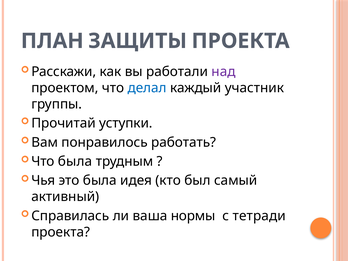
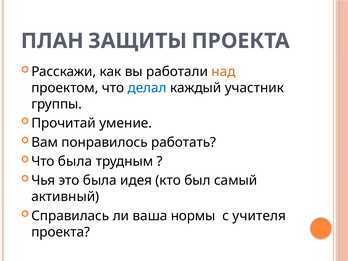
над colour: purple -> orange (223, 72)
уступки: уступки -> умение (126, 123)
тетради: тетради -> учителя (259, 216)
